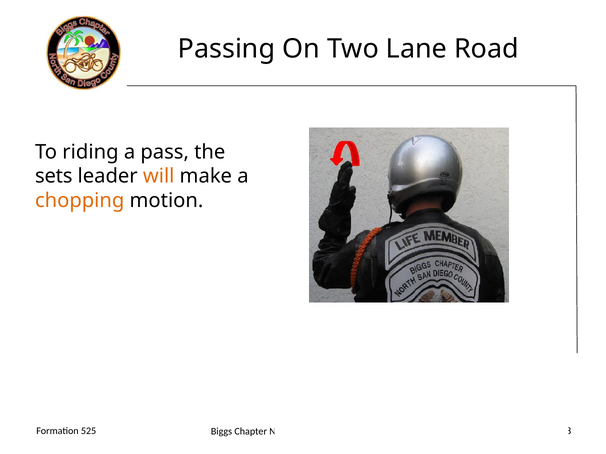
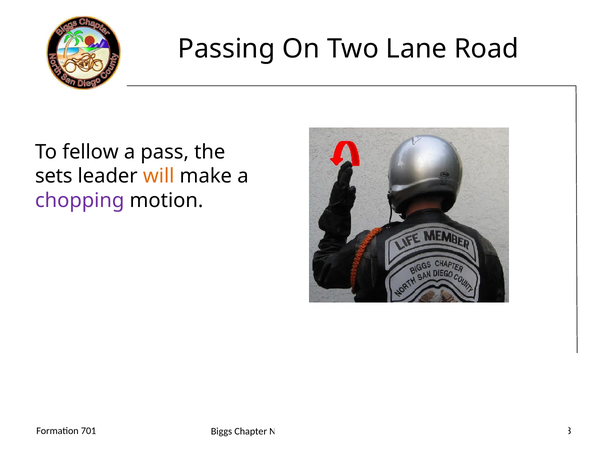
riding: riding -> fellow (91, 152)
chopping colour: orange -> purple (80, 201)
525: 525 -> 701 (89, 432)
